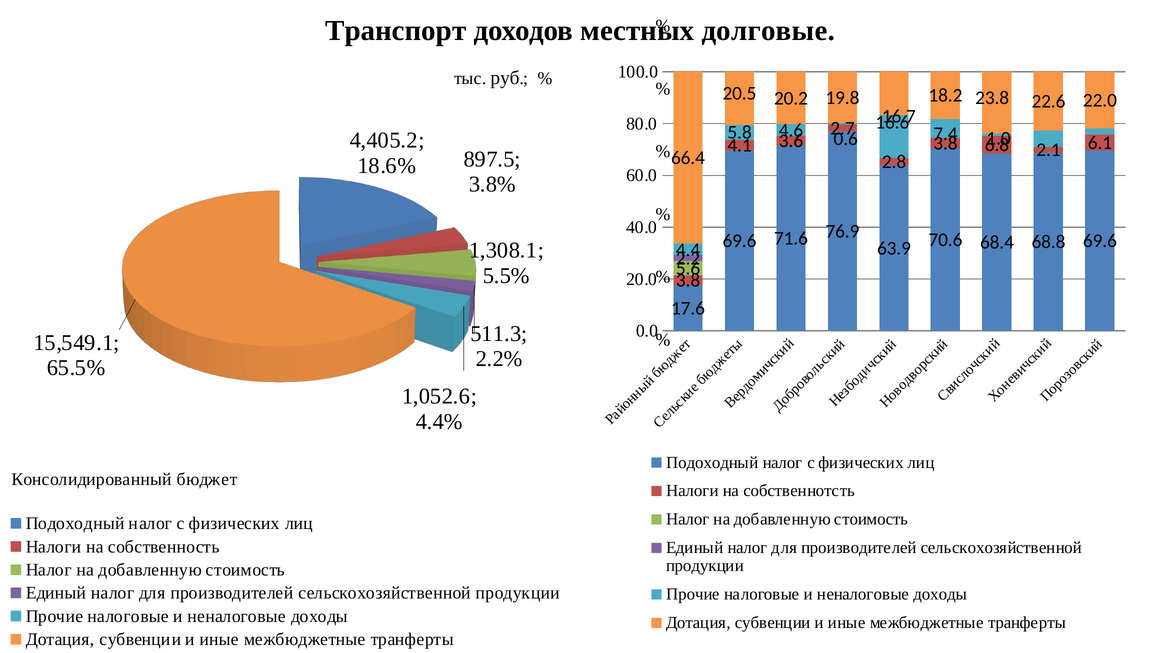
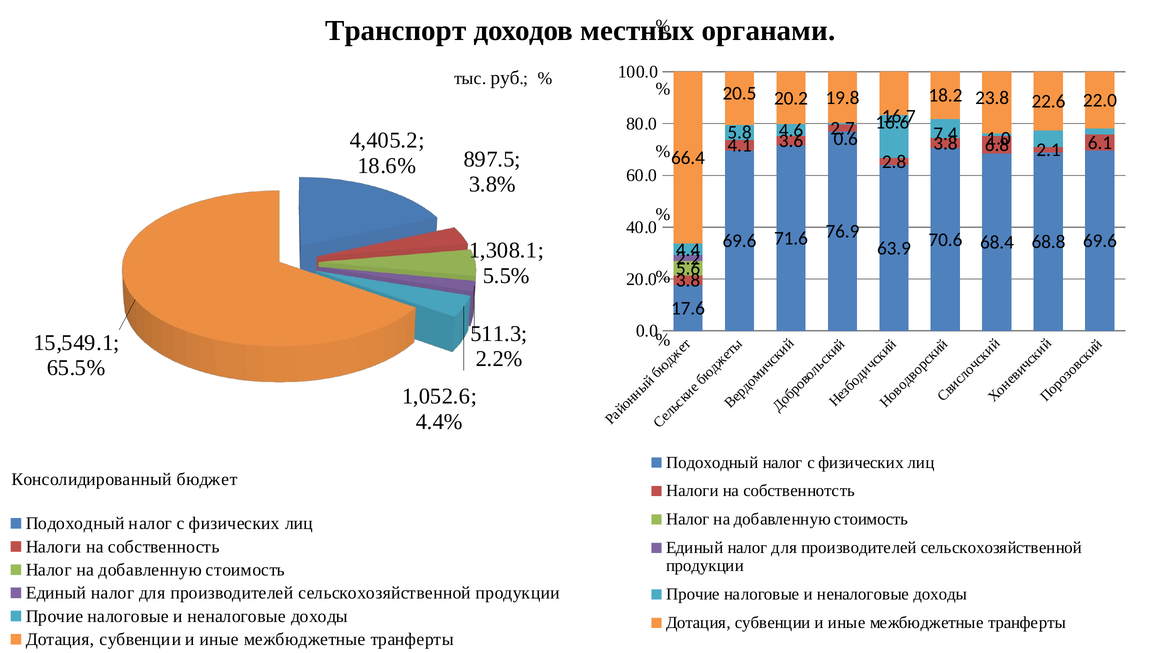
долговые: долговые -> органами (768, 31)
